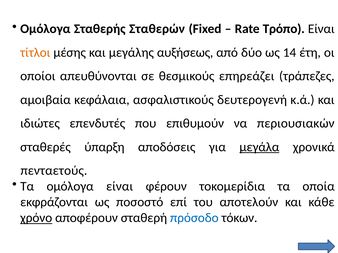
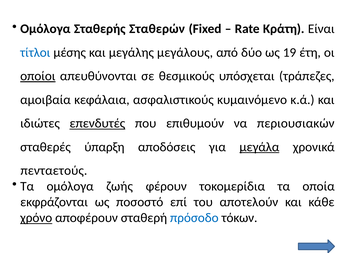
Τρόπο: Τρόπο -> Κράτη (284, 29)
τίτλοι colour: orange -> blue (35, 53)
αυξήσεως: αυξήσεως -> μεγάλους (185, 53)
14: 14 -> 19 (290, 53)
οποίοι underline: none -> present (38, 76)
επηρεάζει: επηρεάζει -> υπόσχεται (247, 76)
δευτερογενή: δευτερογενή -> κυμαινόμενο (252, 100)
επενδυτές underline: none -> present (97, 124)
ομόλογα είναι: είναι -> ζωής (120, 187)
